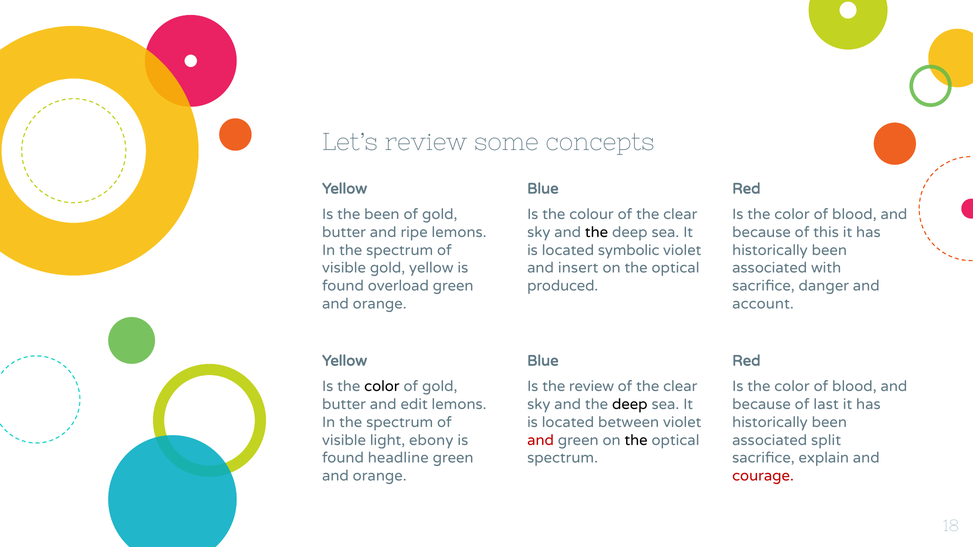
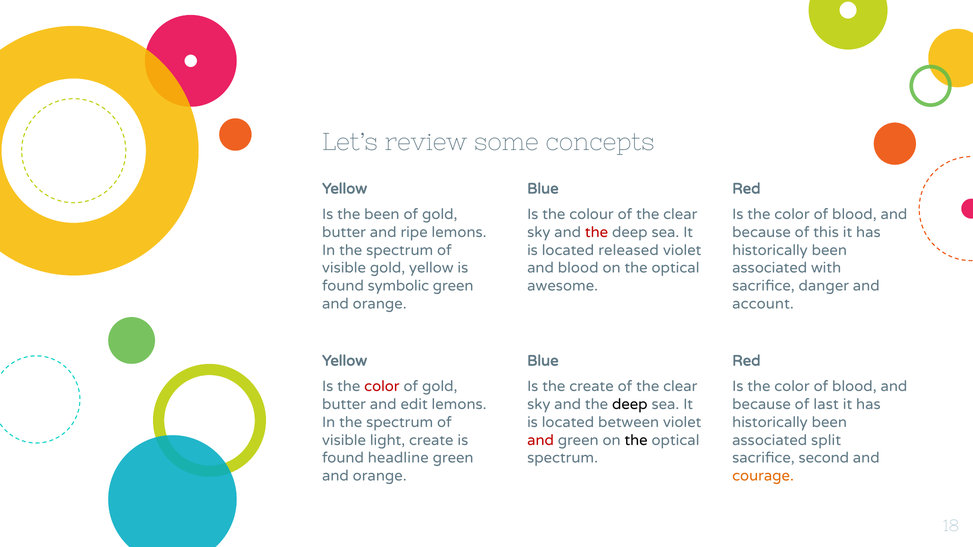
the colour: black -> red (597, 232)
symbolic: symbolic -> released (629, 250)
and insert: insert -> blood (578, 268)
overload: overload -> symbolic (398, 286)
produced: produced -> awesome (563, 286)
color colour: black -> red (382, 387)
the review: review -> create (591, 387)
light ebony: ebony -> create (431, 440)
explain: explain -> second (824, 458)
courage colour: red -> orange (763, 476)
